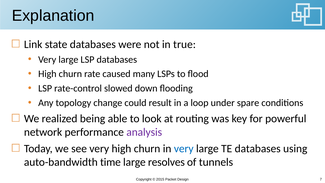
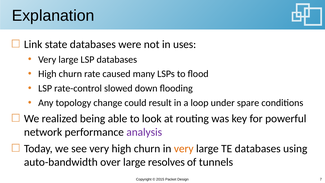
true: true -> uses (185, 44)
very colour: blue -> orange (184, 148)
time: time -> over (110, 162)
